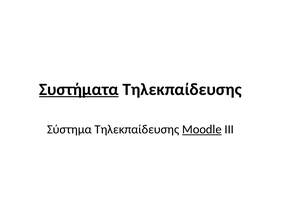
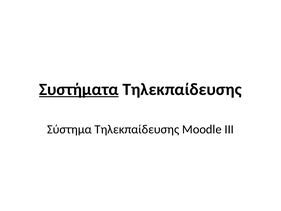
Moodle underline: present -> none (202, 129)
